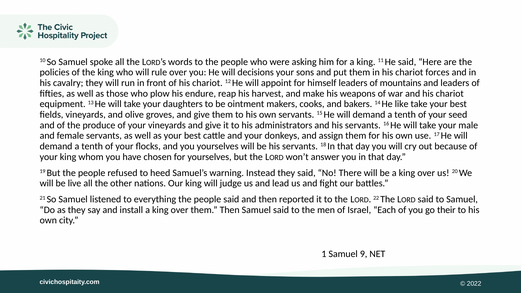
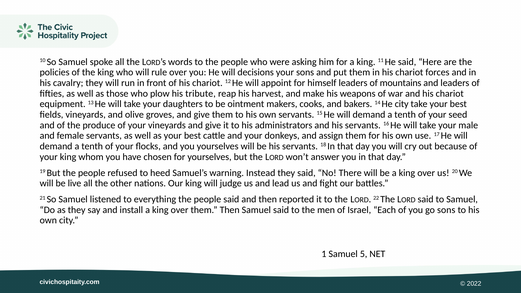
endure: endure -> tribute (201, 94)
He like: like -> city (402, 104)
go their: their -> sons (446, 210)
9: 9 -> 5 (364, 254)
